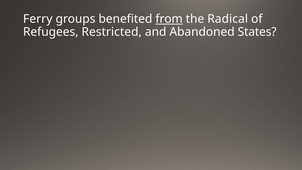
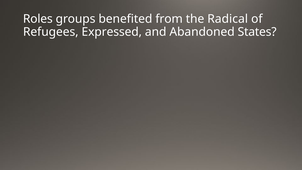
Ferry: Ferry -> Roles (38, 19)
from underline: present -> none (169, 19)
Restricted: Restricted -> Expressed (112, 32)
